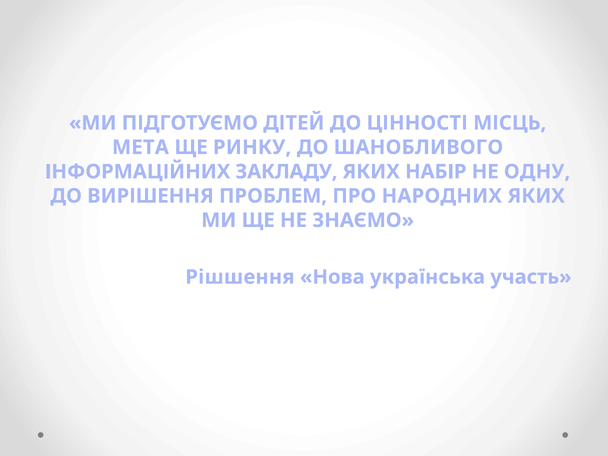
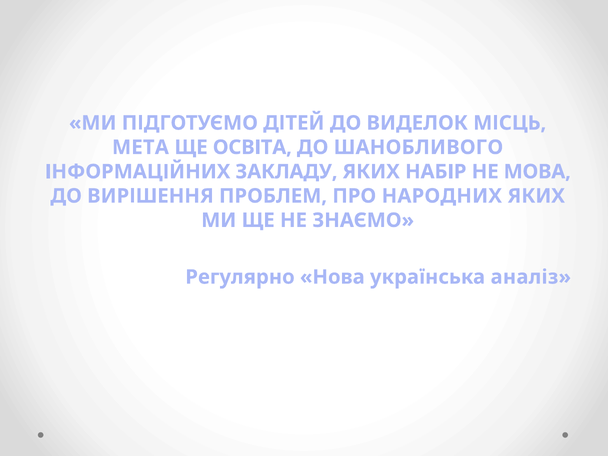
ЦІННОСТІ: ЦІННОСТІ -> ВИДЕЛОК (417, 123)
РИНКУ: РИНКУ -> ОСВІТА (252, 147)
ОДНУ: ОДНУ -> МОВА (537, 172)
Рішшення: Рішшення -> Регулярно (240, 277)
участь: участь -> аналіз (531, 277)
